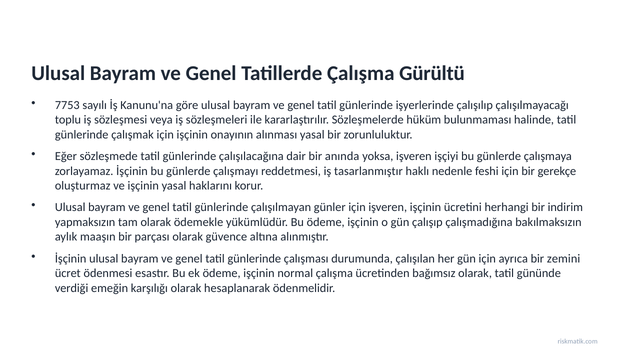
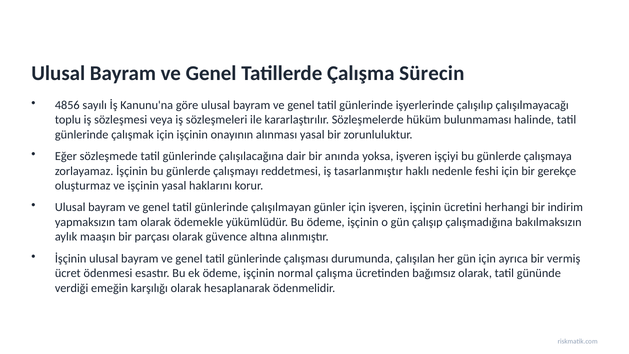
Gürültü: Gürültü -> Sürecin (432, 74)
7753: 7753 -> 4856 (67, 105)
zemini: zemini -> vermiş (564, 258)
